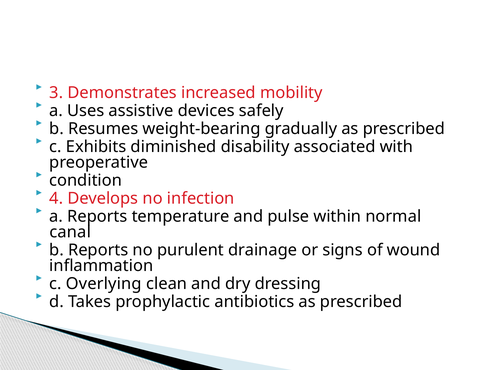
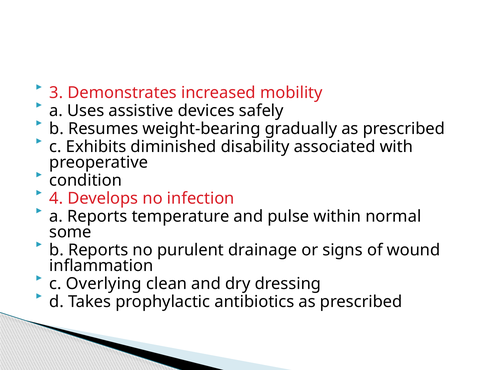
canal: canal -> some (70, 232)
